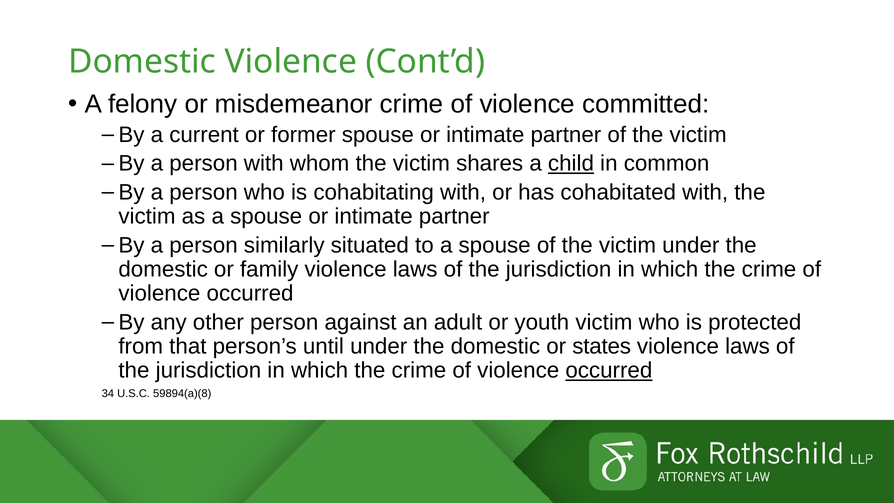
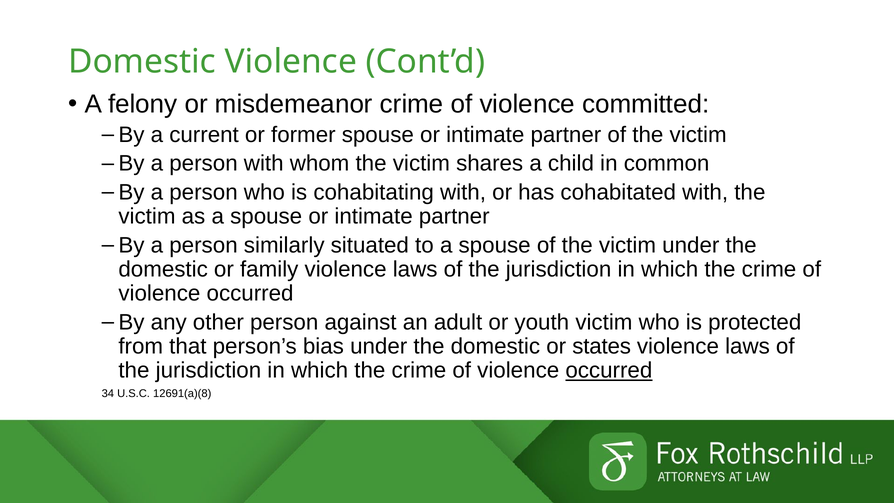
child underline: present -> none (571, 164)
until: until -> bias (323, 346)
59894(a)(8: 59894(a)(8 -> 12691(a)(8 (182, 393)
